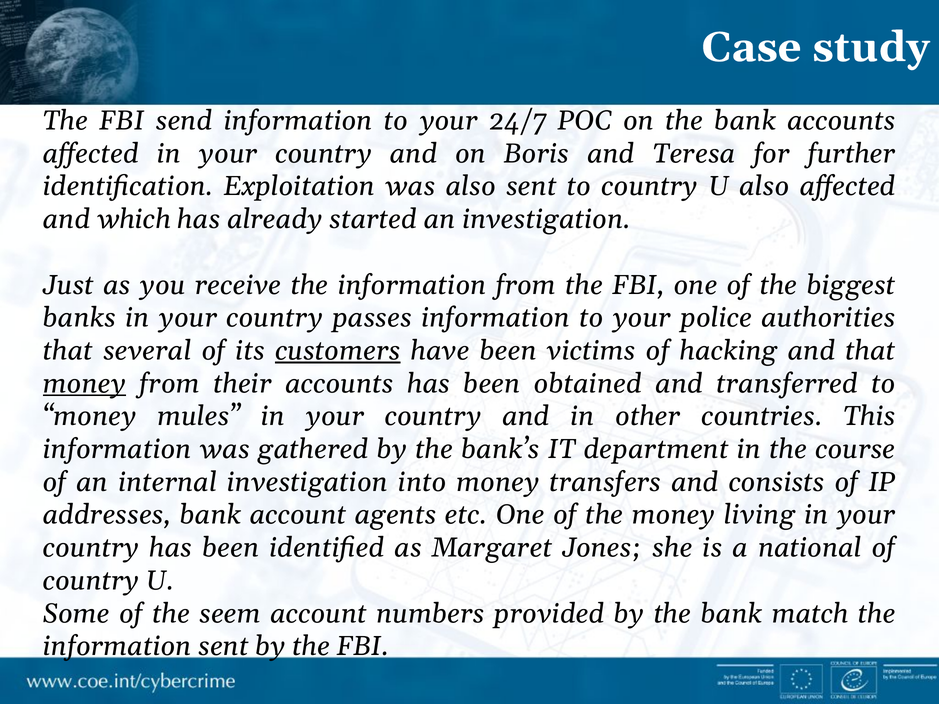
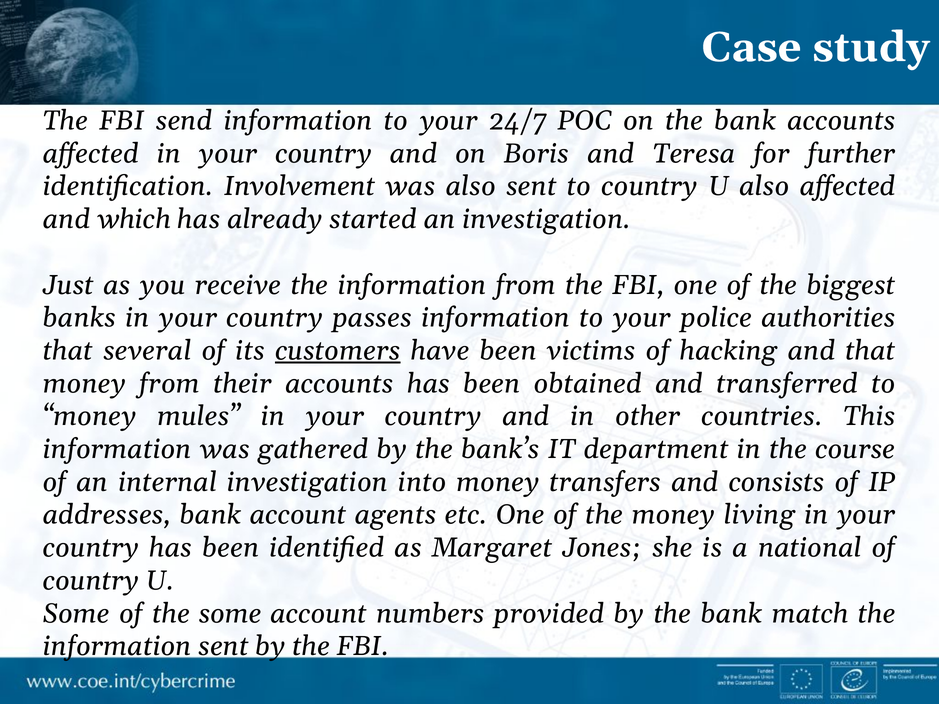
Exploitation: Exploitation -> Involvement (299, 186)
money underline: present -> none (84, 384)
the seem: seem -> some (230, 614)
